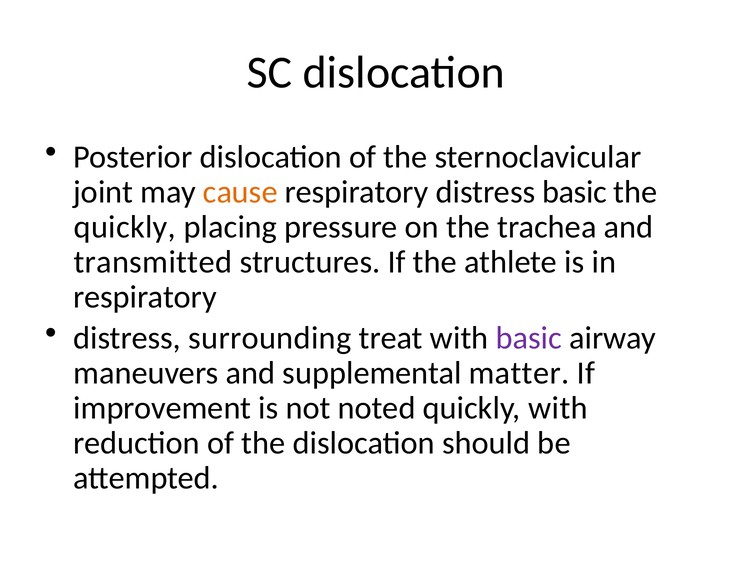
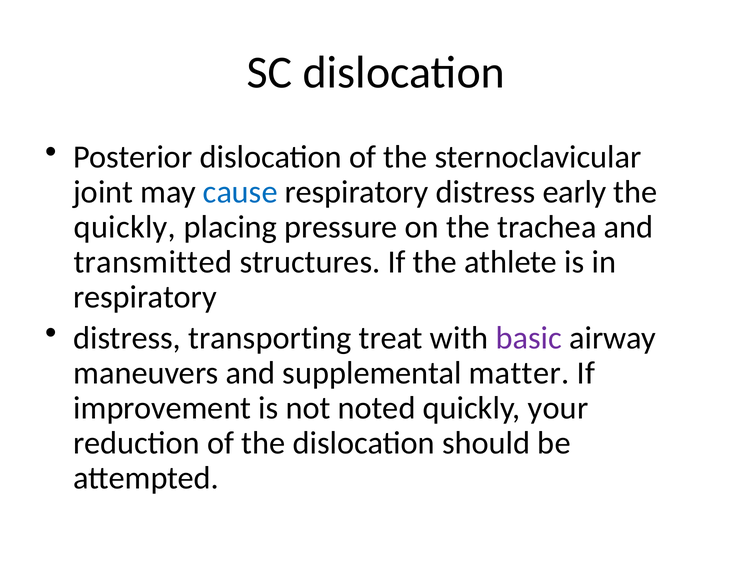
cause colour: orange -> blue (240, 192)
distress basic: basic -> early (575, 192)
surrounding: surrounding -> transporting (270, 338)
quickly with: with -> your (558, 408)
